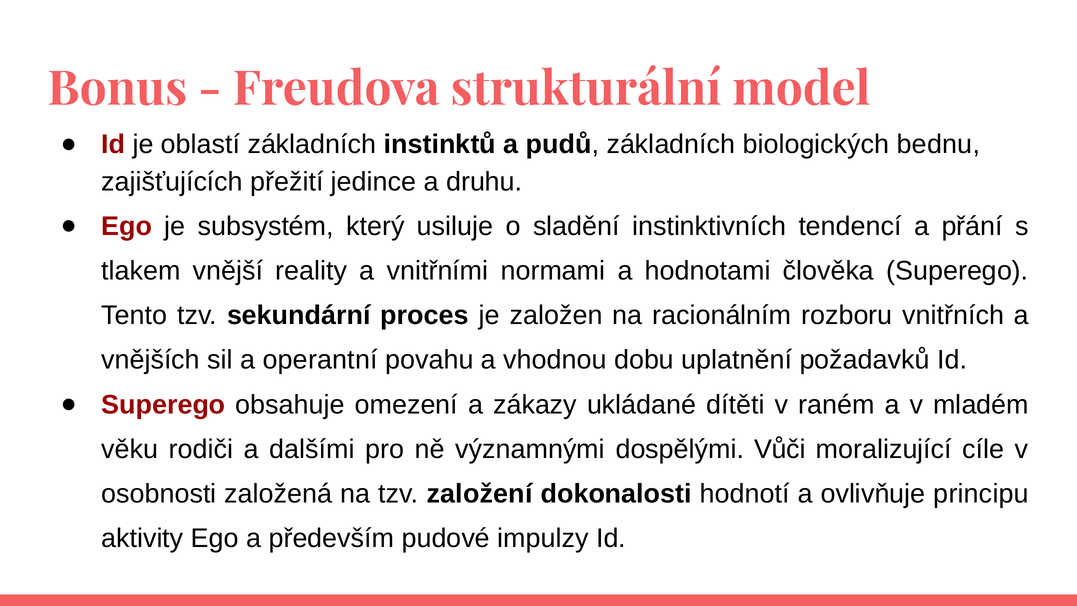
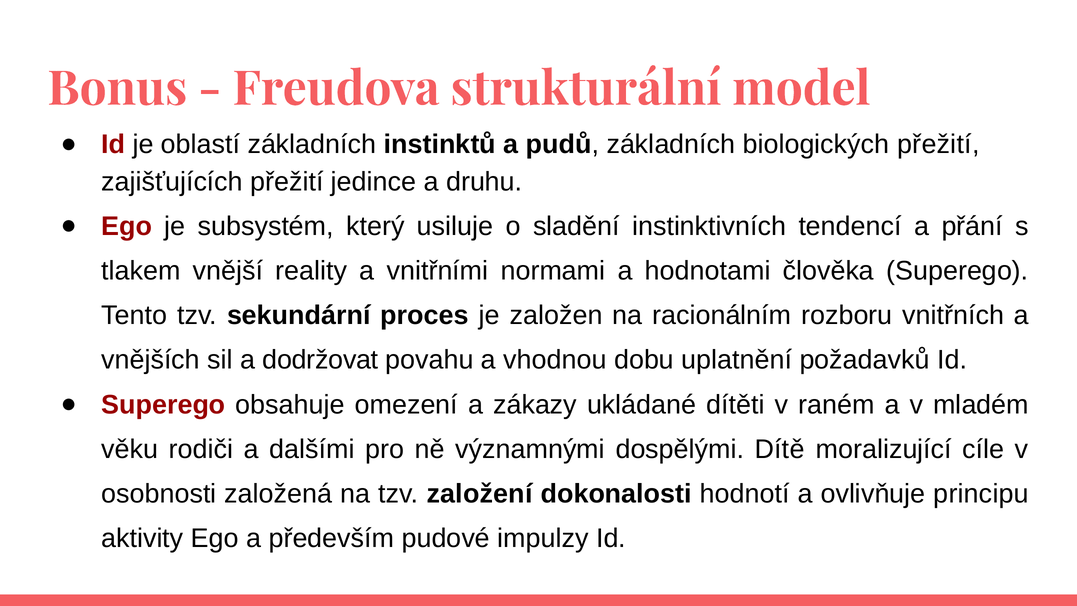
biologických bednu: bednu -> přežití (938, 145)
operantní: operantní -> dodržovat (320, 360)
Vůči: Vůči -> Dítě (780, 449)
